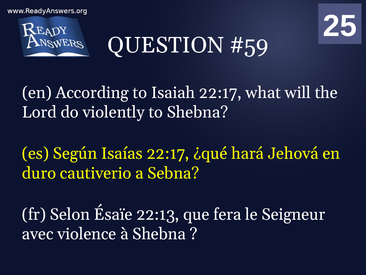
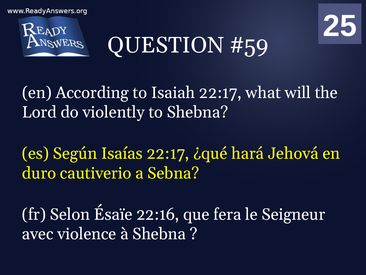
22:13: 22:13 -> 22:16 (158, 214)
